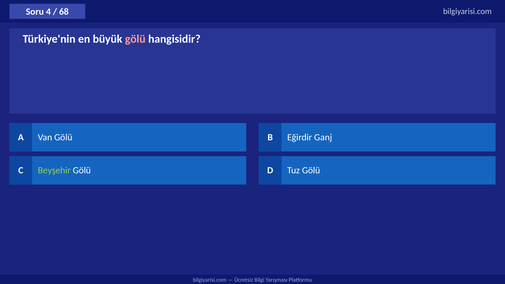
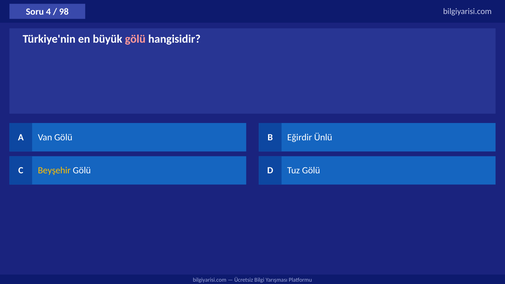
68: 68 -> 98 (64, 12)
Ganj: Ganj -> Ünlü (323, 137)
Beyşehir colour: light green -> yellow (54, 171)
